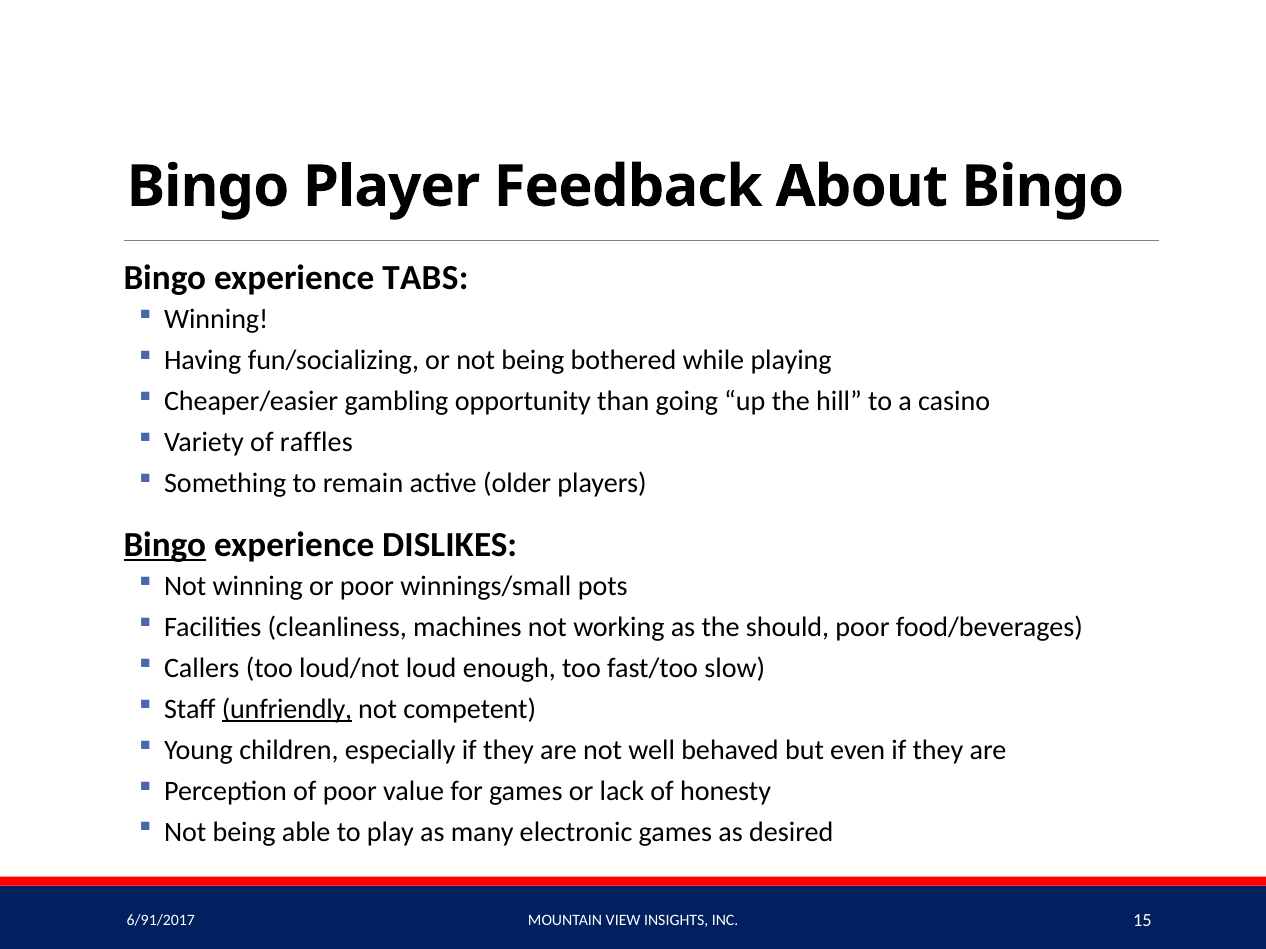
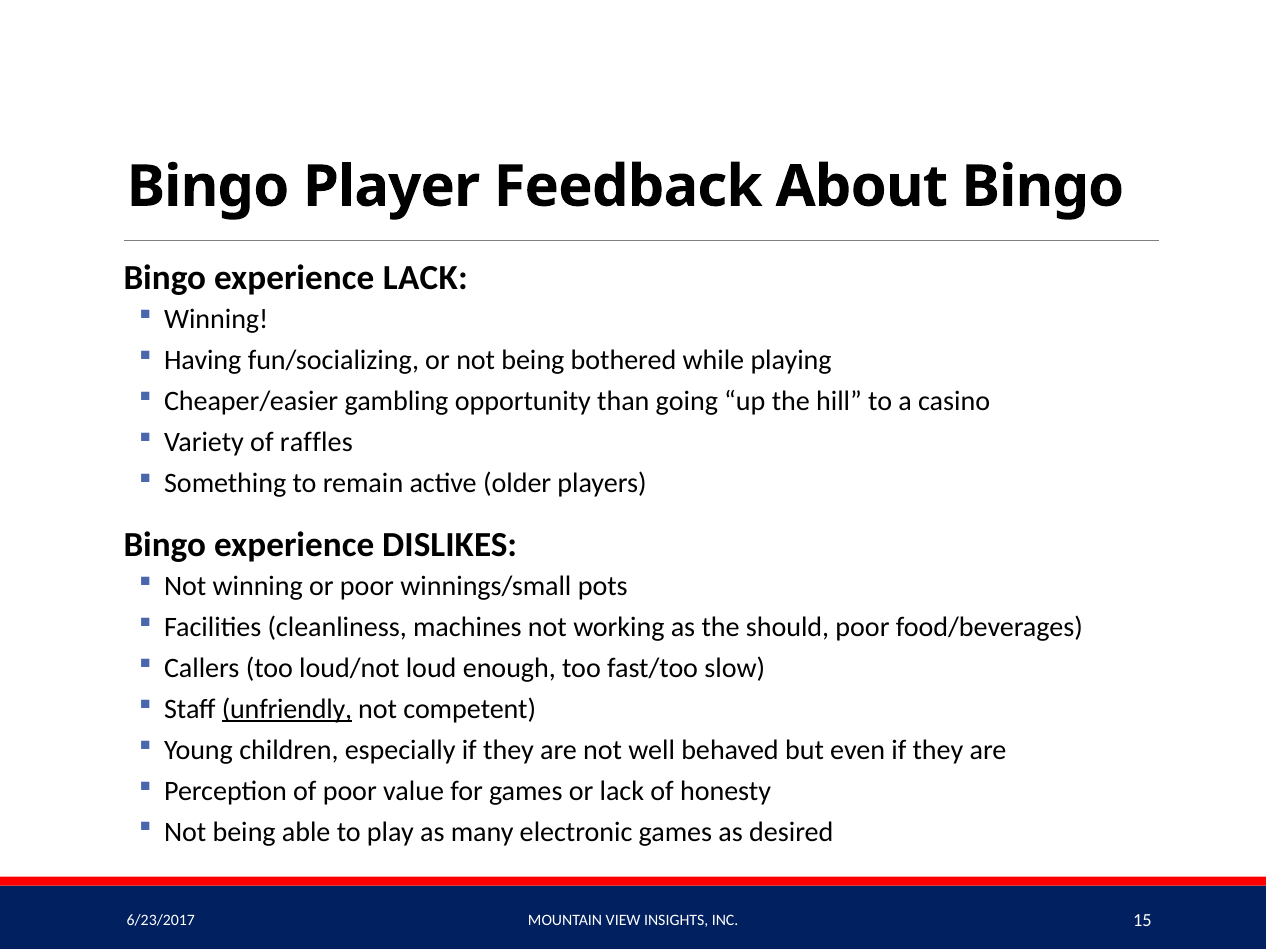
experience TABS: TABS -> LACK (425, 278)
Bingo underline: present -> none (165, 546)
6/91/2017: 6/91/2017 -> 6/23/2017 (161, 921)
